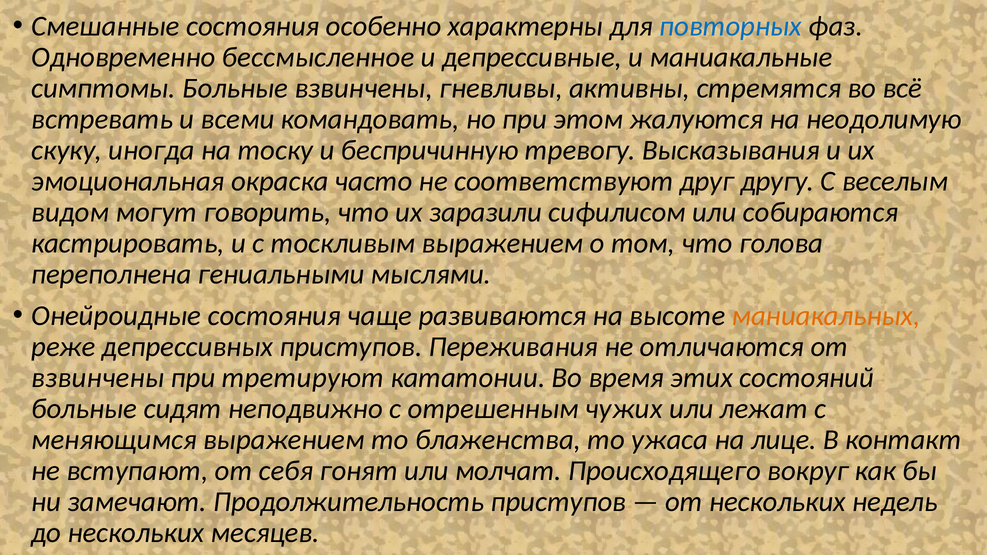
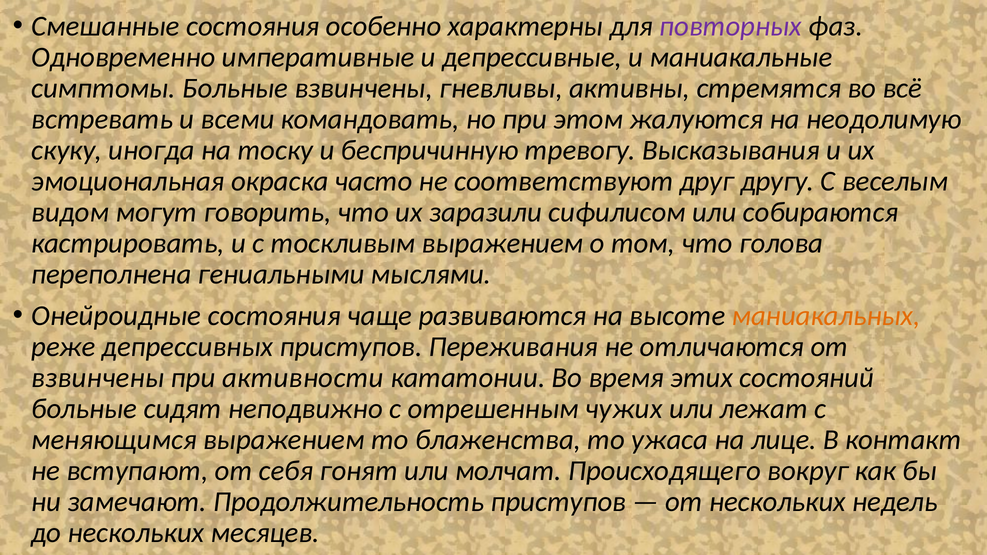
повторных colour: blue -> purple (731, 26)
бессмысленное: бессмысленное -> императивные (318, 57)
третируют: третируют -> активности (303, 378)
